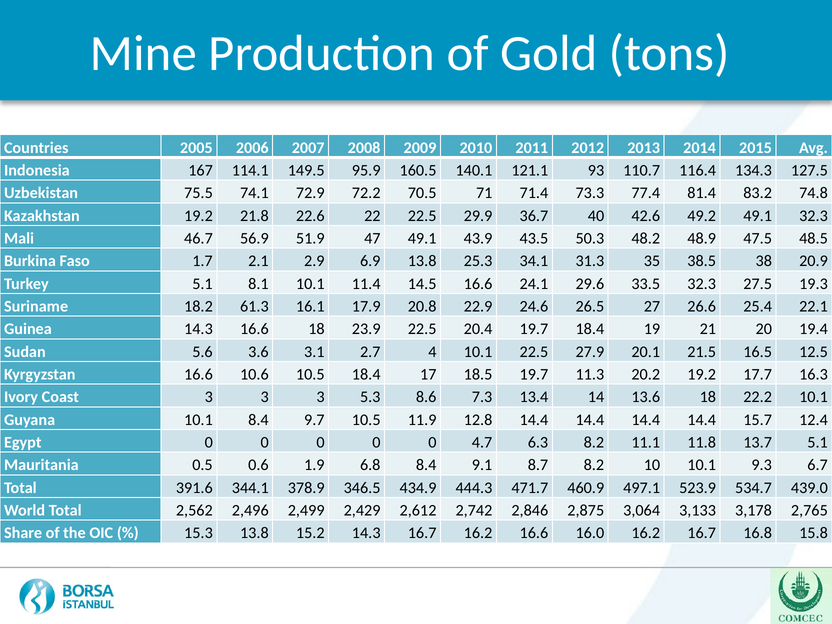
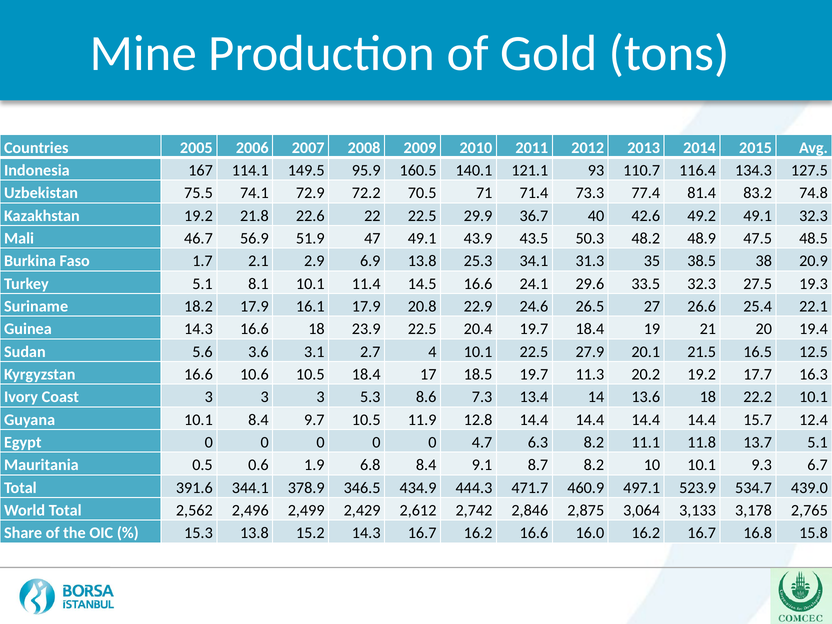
18.2 61.3: 61.3 -> 17.9 (254, 306)
